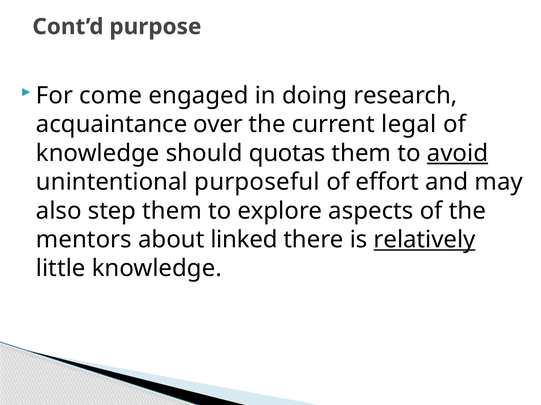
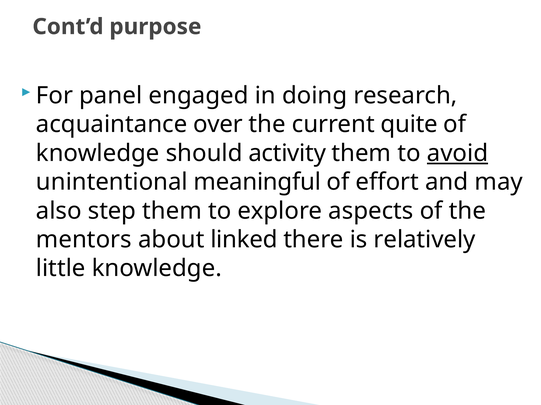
come: come -> panel (111, 96)
legal: legal -> quite (409, 125)
quotas: quotas -> activity (287, 153)
purposeful: purposeful -> meaningful (257, 182)
relatively underline: present -> none (425, 240)
